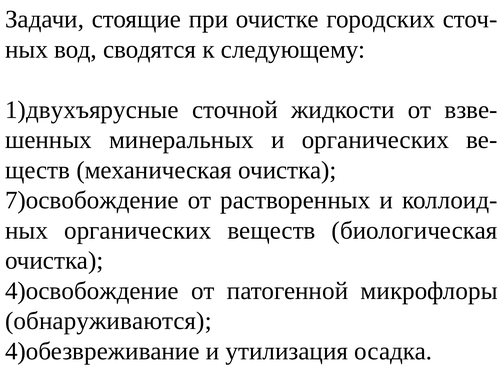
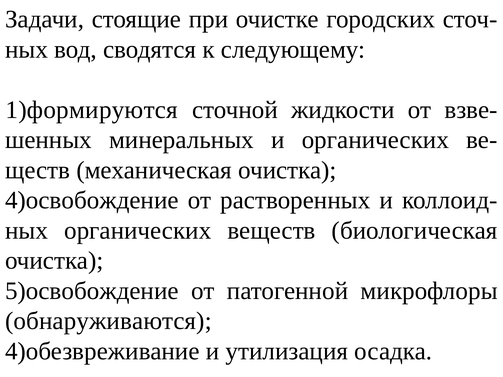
1)двухъярусные: 1)двухъярусные -> 1)формируются (92, 110)
7)освобождение: 7)освобождение -> 4)освобождение (92, 200)
4)освобождение: 4)освобождение -> 5)освобождение (92, 291)
